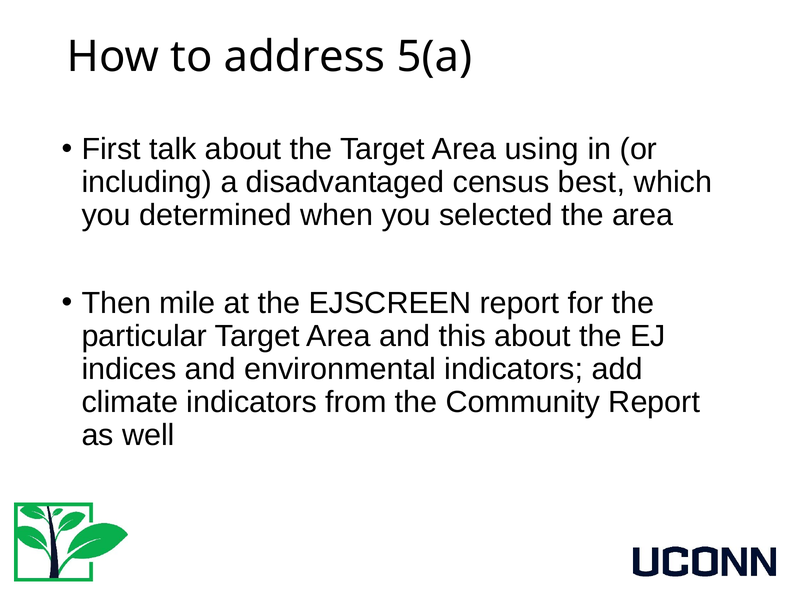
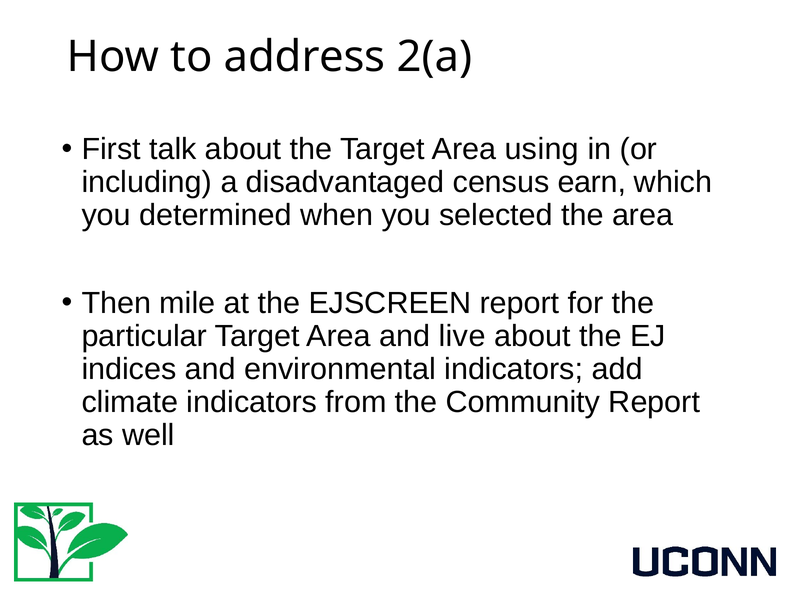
5(a: 5(a -> 2(a (435, 57)
best: best -> earn (592, 182)
this: this -> live (462, 336)
